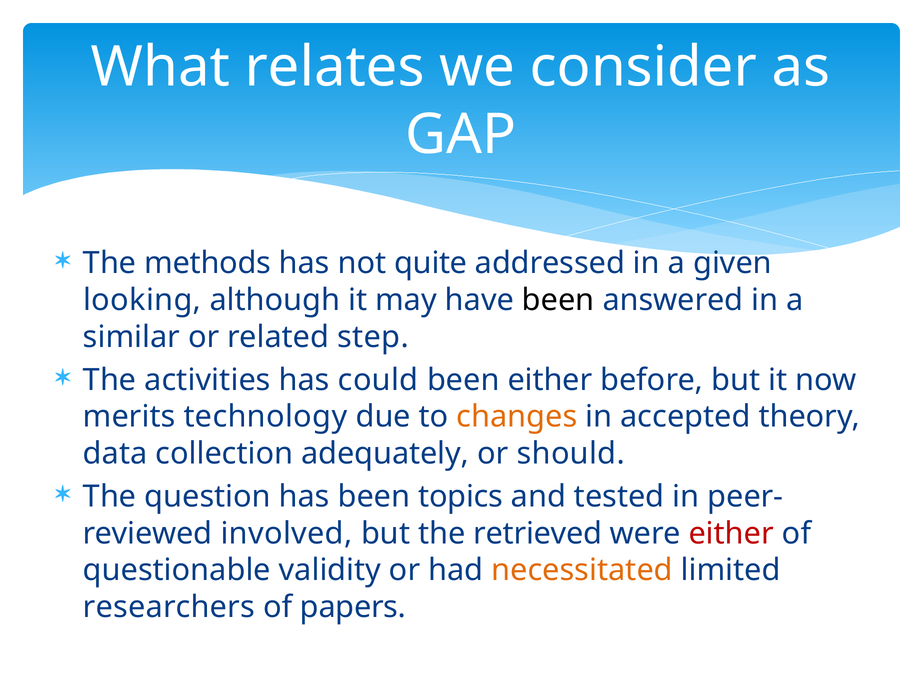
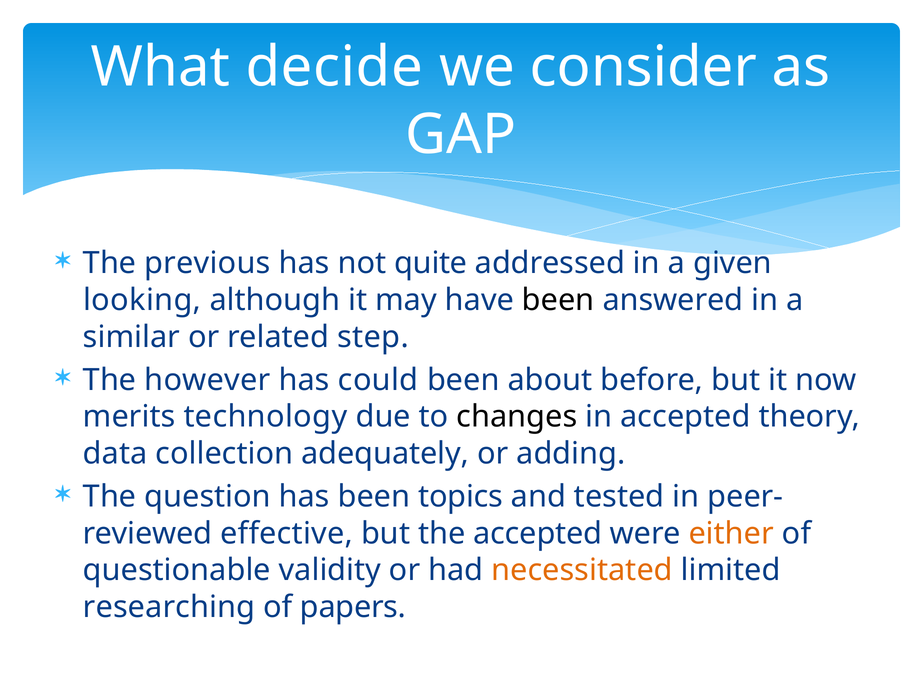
relates: relates -> decide (334, 67)
methods: methods -> previous (207, 263)
activities: activities -> however (207, 380)
been either: either -> about (550, 380)
changes colour: orange -> black (517, 417)
should: should -> adding (571, 454)
involved: involved -> effective (287, 534)
the retrieved: retrieved -> accepted (538, 534)
either colour: red -> orange (731, 534)
researchers: researchers -> researching (169, 608)
